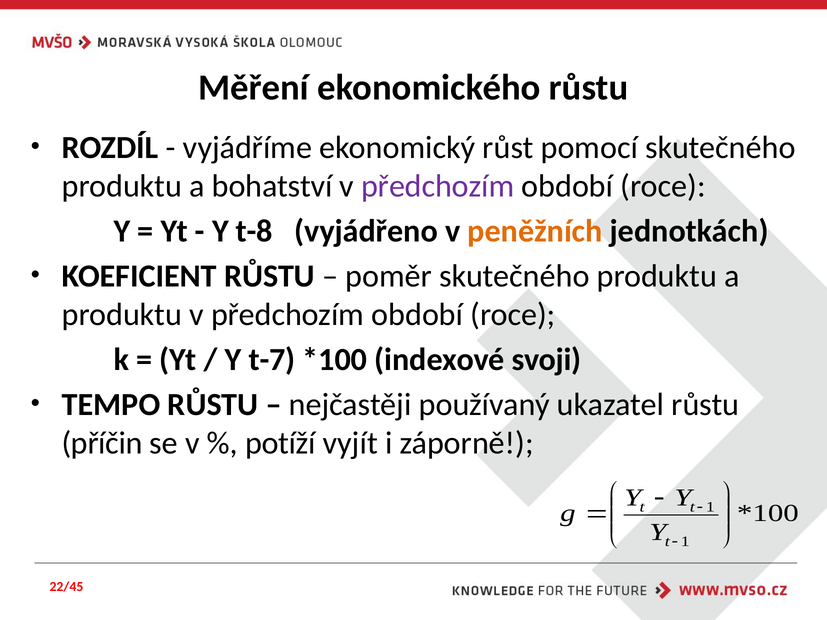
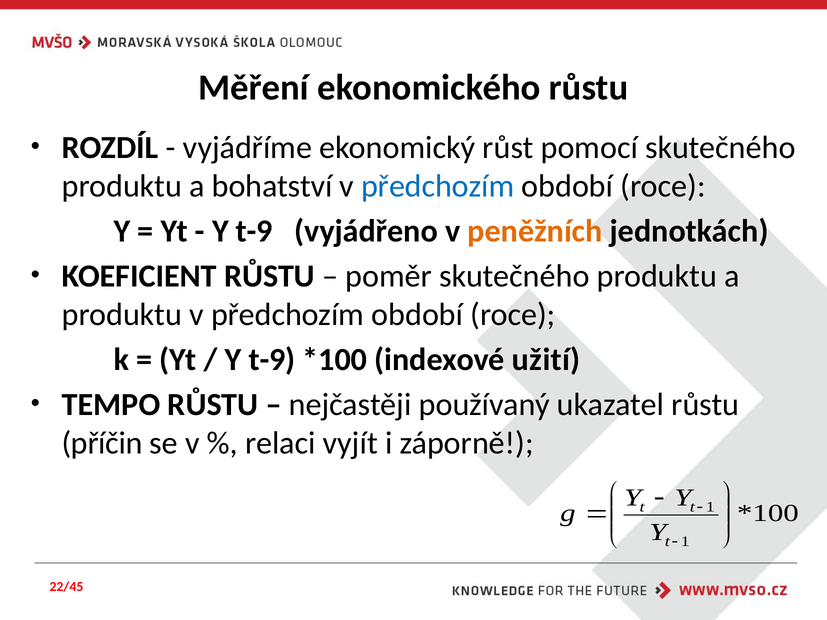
předchozím colour: purple -> blue (438, 186)
t-8: t-8 -> t-9 (254, 231)
t-7: t-7 -> t-9 (272, 360)
svoji: svoji -> užití (546, 360)
potíží: potíží -> relaci (280, 443)
